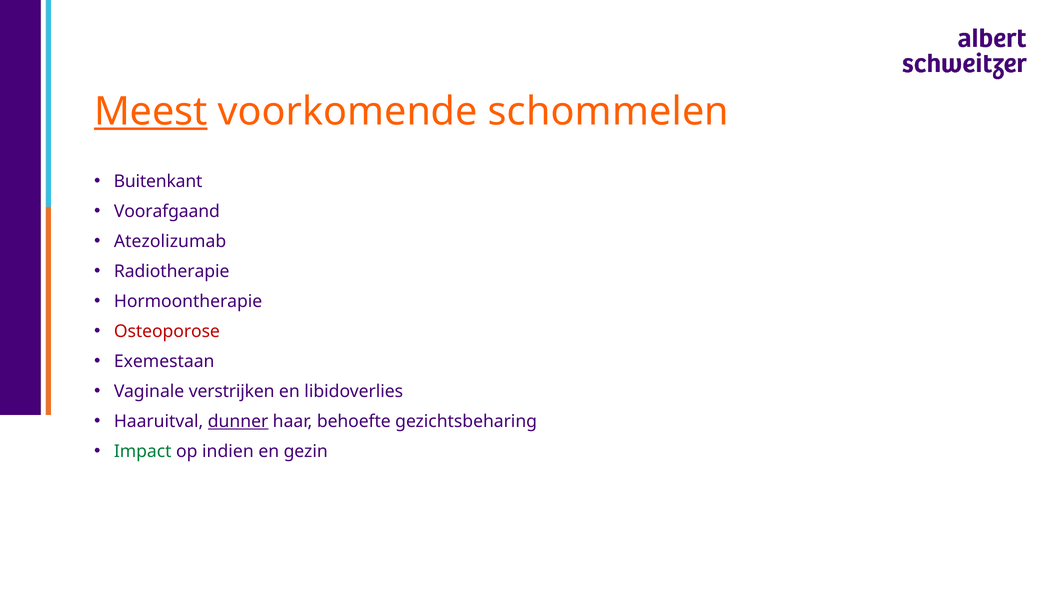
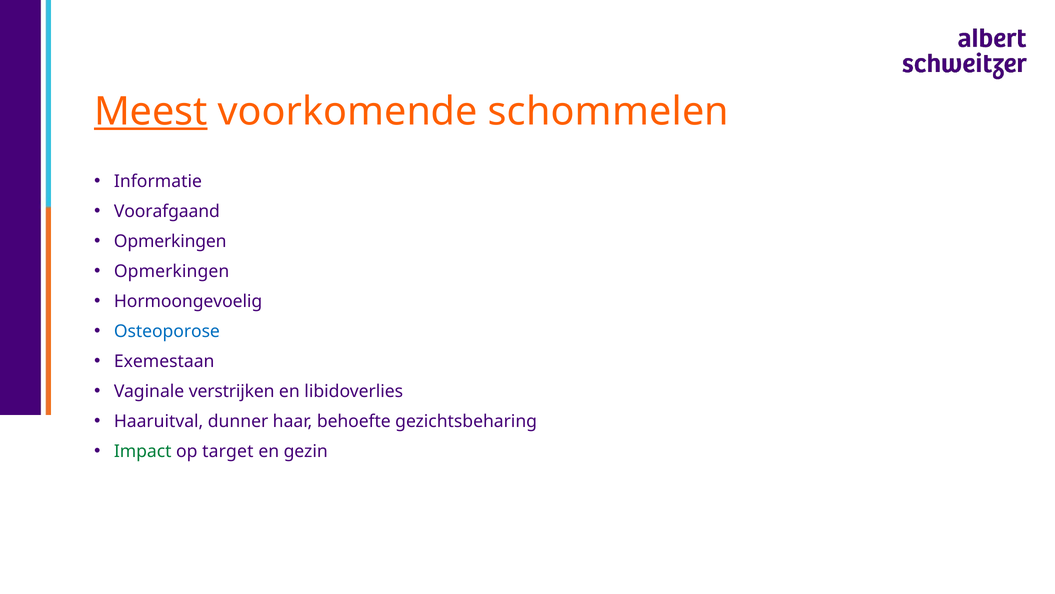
Buitenkant: Buitenkant -> Informatie (158, 181)
Atezolizumab: Atezolizumab -> Opmerkingen (170, 241)
Radiotherapie: Radiotherapie -> Opmerkingen (172, 271)
Hormoontherapie: Hormoontherapie -> Hormoongevoelig (188, 301)
Osteoporose colour: red -> blue (167, 331)
dunner underline: present -> none (238, 421)
indien: indien -> target (228, 451)
